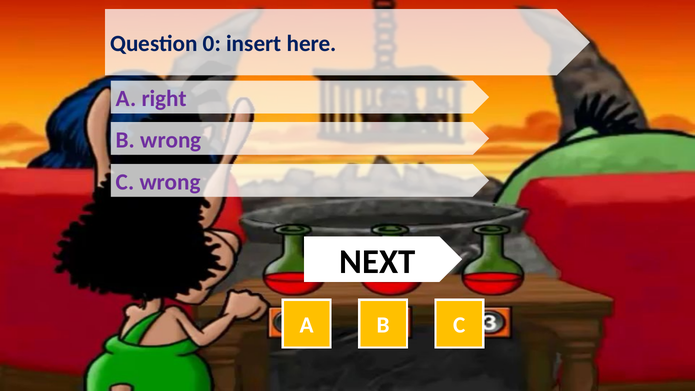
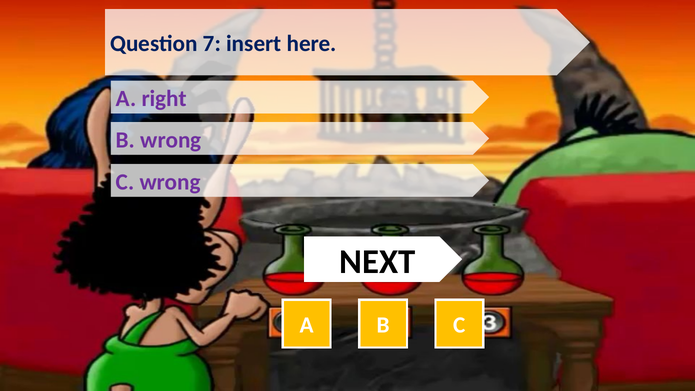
0: 0 -> 7 (212, 44)
